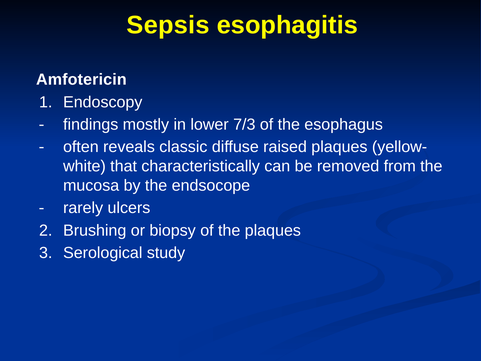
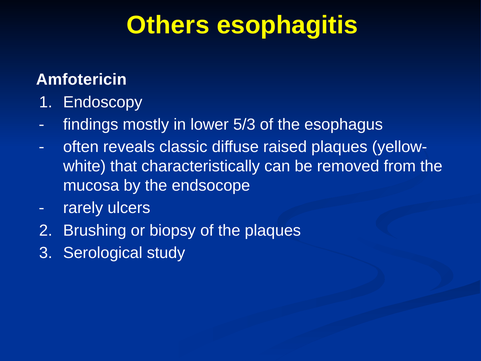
Sepsis: Sepsis -> Others (168, 25)
7/3: 7/3 -> 5/3 (244, 124)
